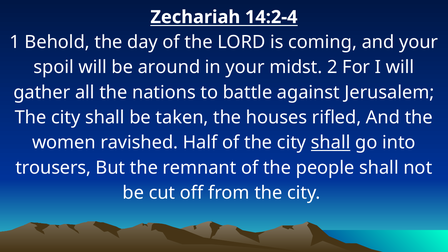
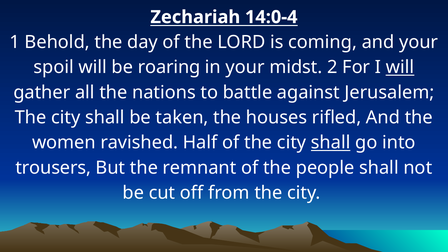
14:2-4: 14:2-4 -> 14:0-4 (271, 17)
around: around -> roaring (169, 67)
will underline: none -> present (400, 67)
